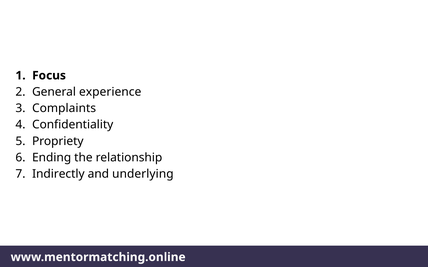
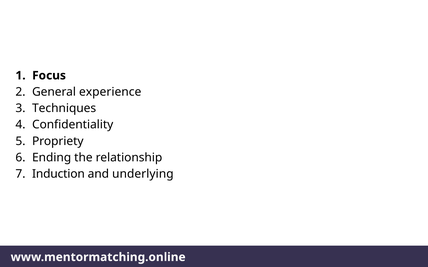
Complaints: Complaints -> Techniques (64, 109)
Indirectly: Indirectly -> Induction (58, 174)
